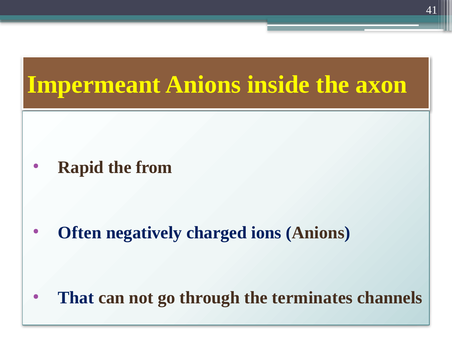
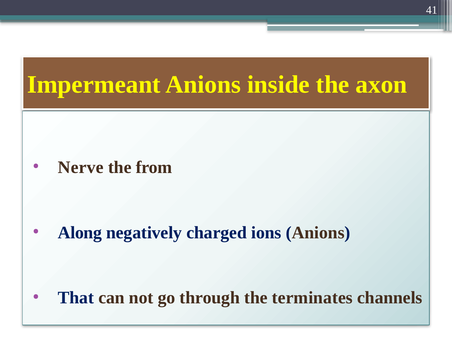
Rapid: Rapid -> Nerve (81, 167)
Often: Often -> Along (80, 233)
